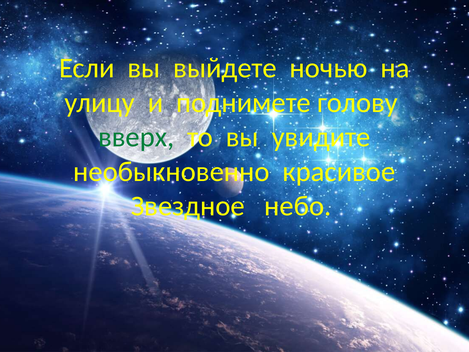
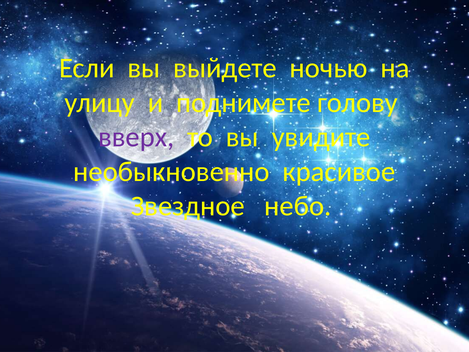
вверх colour: green -> purple (136, 137)
